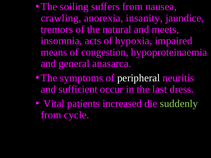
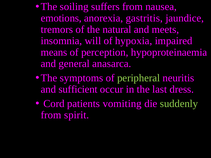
crawling: crawling -> emotions (61, 18)
insanity: insanity -> gastritis (144, 18)
acts: acts -> will (93, 41)
congestion: congestion -> perception (105, 52)
peripheral colour: white -> light green (139, 78)
Vital: Vital -> Cord (54, 104)
increased: increased -> vomiting (122, 104)
cycle: cycle -> spirit (77, 115)
